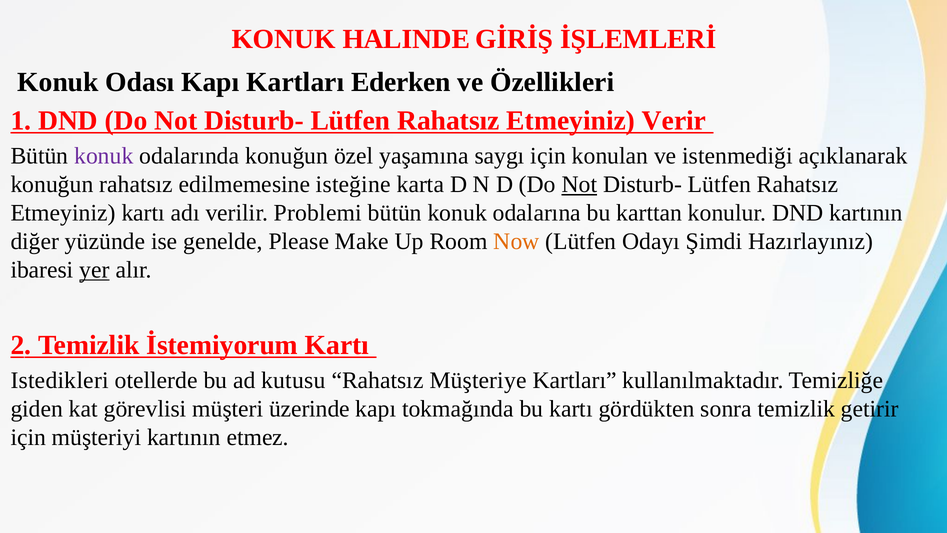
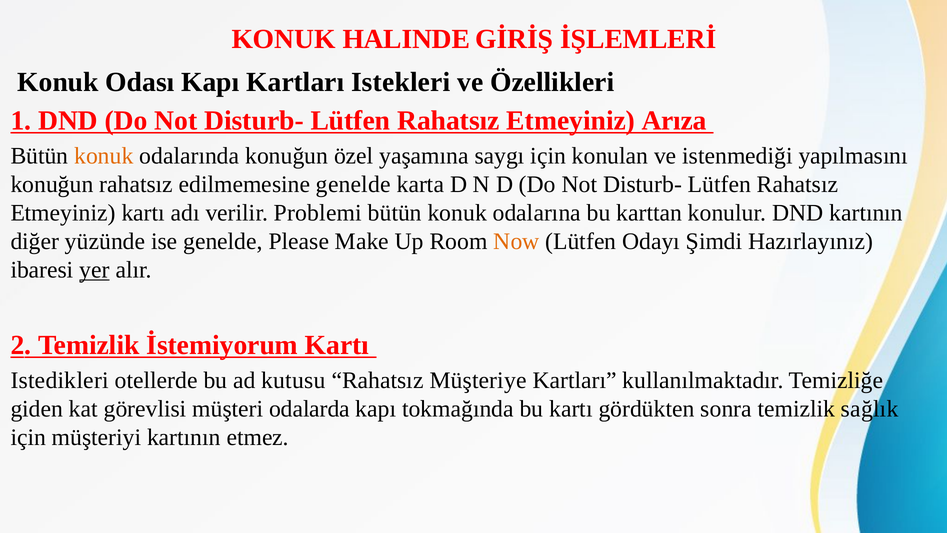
Ederken: Ederken -> Istekleri (401, 82)
Verir: Verir -> Arıza (674, 121)
konuk colour: purple -> orange (104, 156)
açıklanarak: açıklanarak -> yapılmasını (853, 156)
edilmemesine isteğine: isteğine -> genelde (353, 184)
Not underline: present -> none (579, 184)
üzerinde: üzerinde -> odalarda (309, 409)
getirir: getirir -> sağlık (870, 409)
